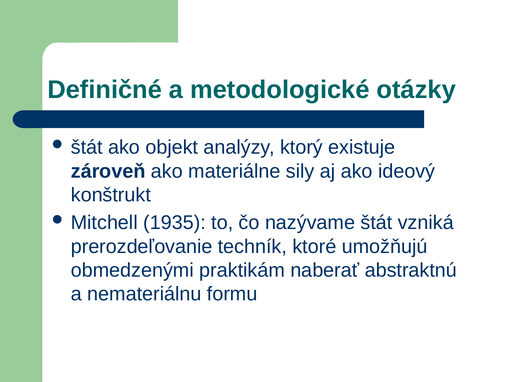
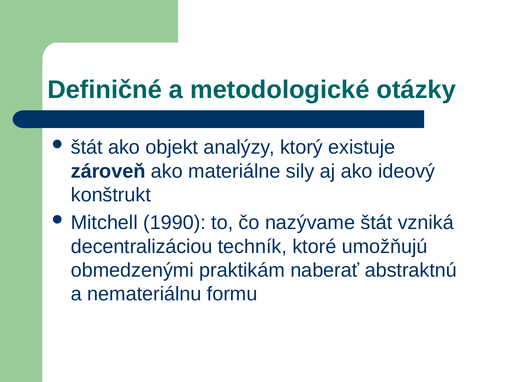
1935: 1935 -> 1990 (175, 223)
prerozdeľovanie: prerozdeľovanie -> decentralizáciou (142, 246)
